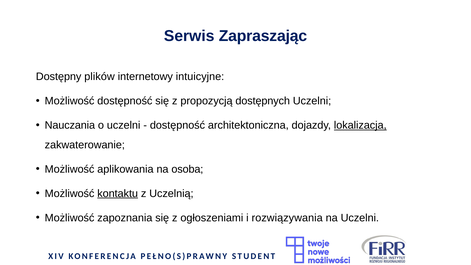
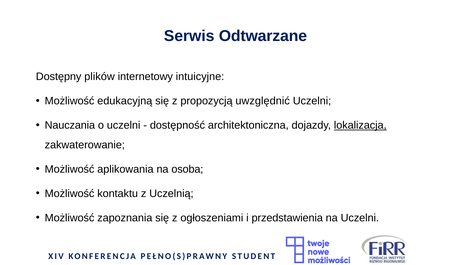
Zapraszając: Zapraszając -> Odtwarzane (263, 36)
Możliwość dostępność: dostępność -> edukacyjną (125, 101)
dostępnych: dostępnych -> uwzględnić (263, 101)
kontaktu underline: present -> none (118, 193)
rozwiązywania: rozwiązywania -> przedstawienia (287, 218)
